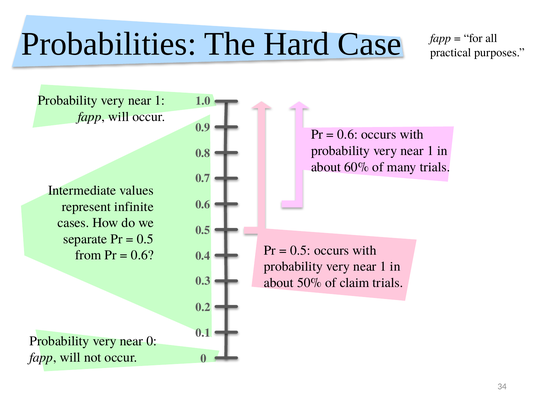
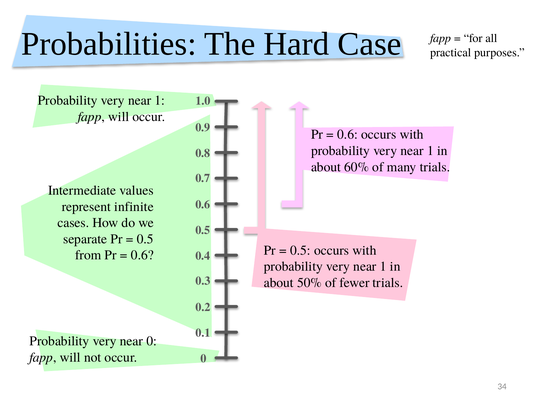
claim: claim -> fewer (355, 282)
